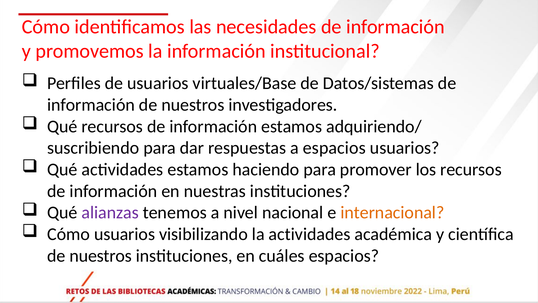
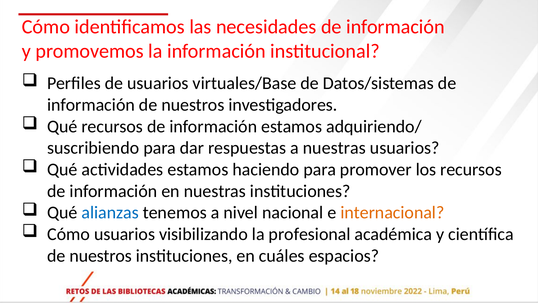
a espacios: espacios -> nuestras (334, 148)
alianzas colour: purple -> blue (110, 212)
la actividades: actividades -> profesional (310, 234)
